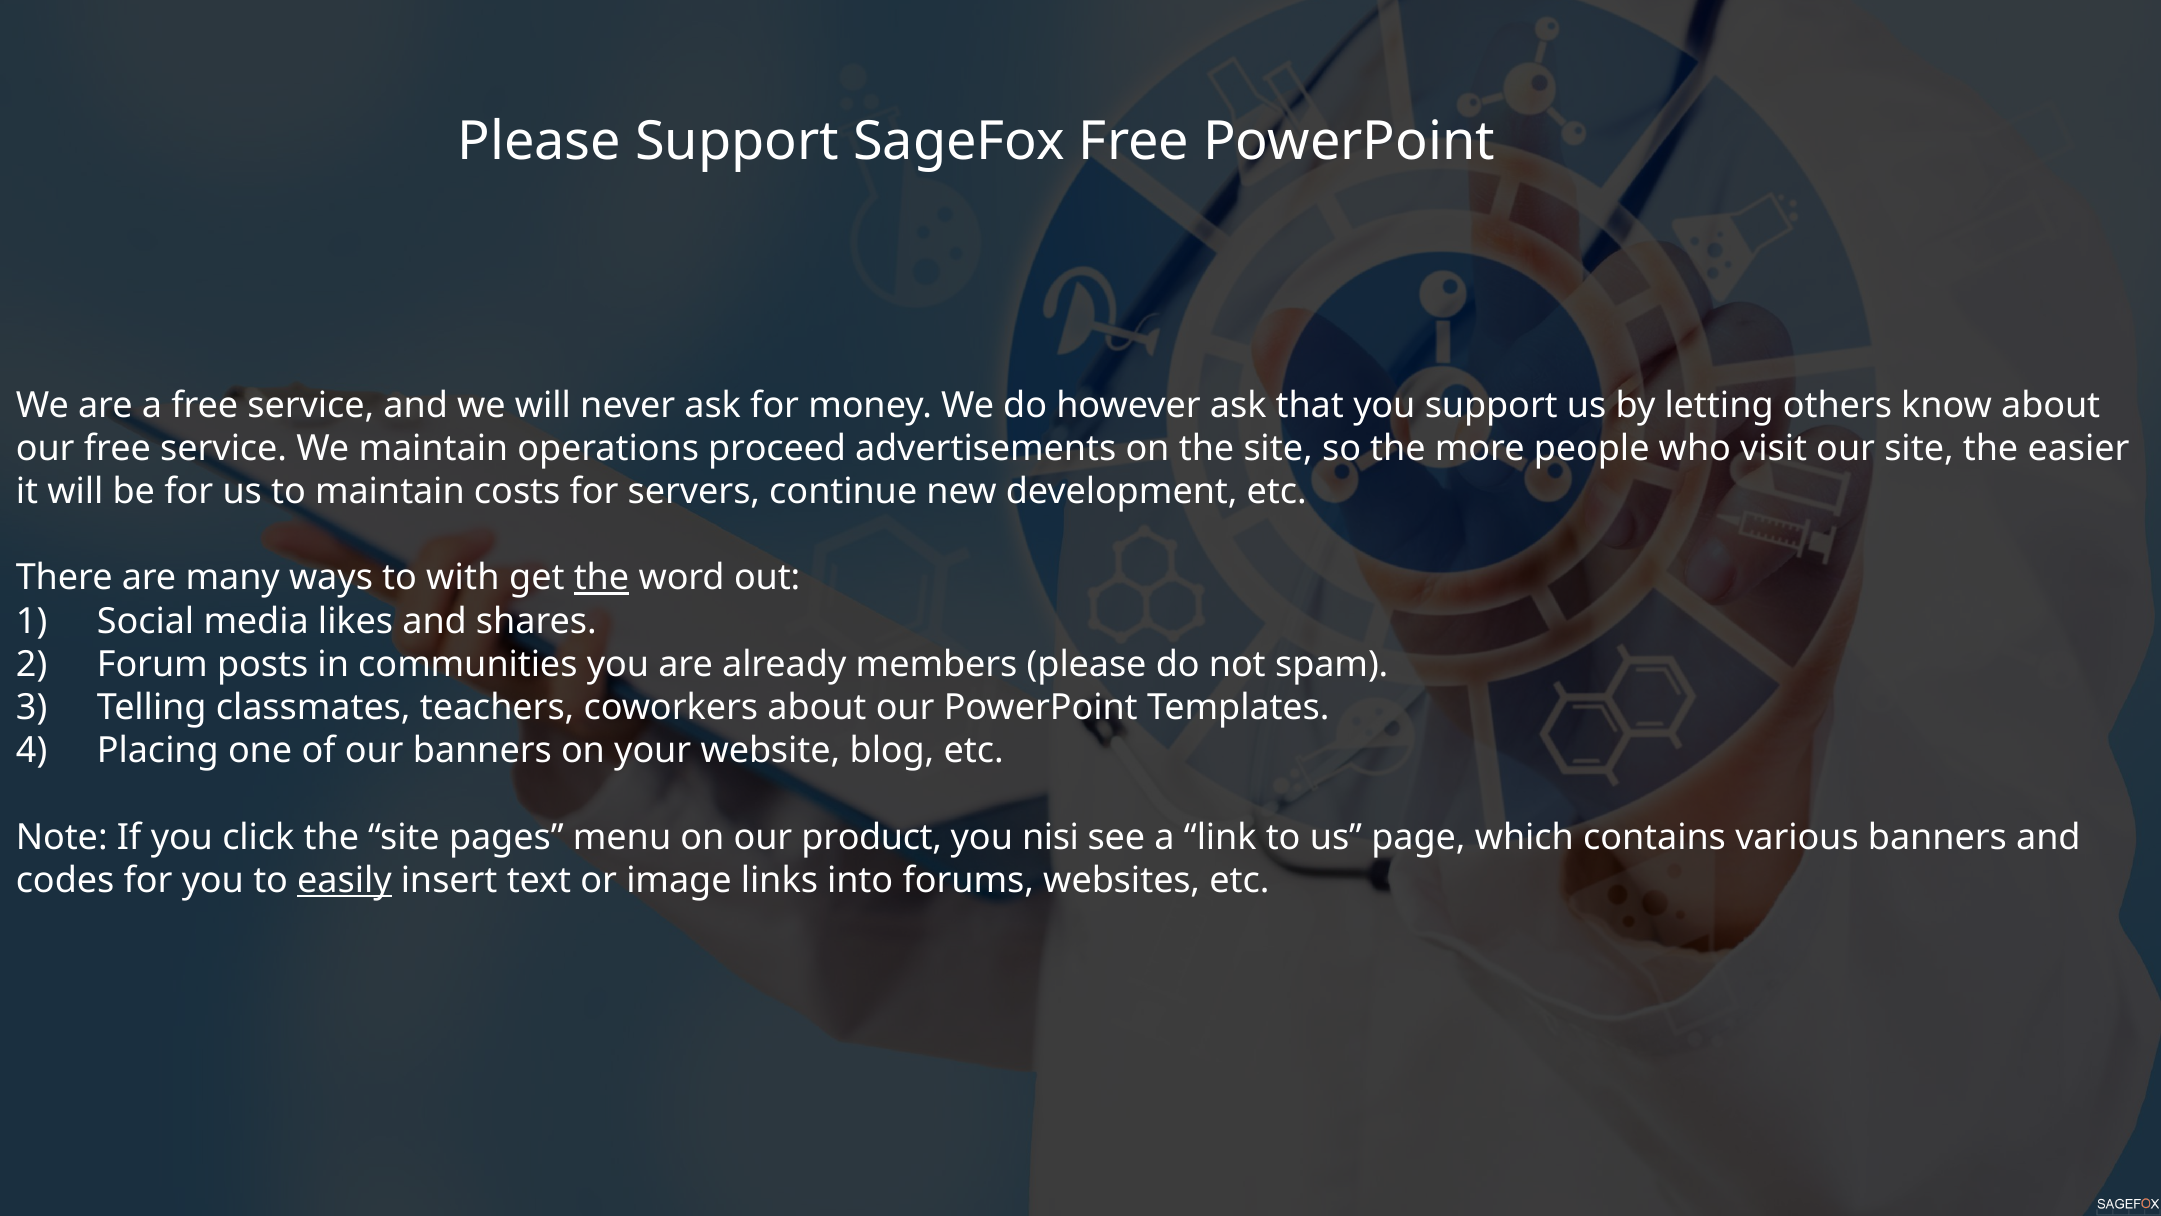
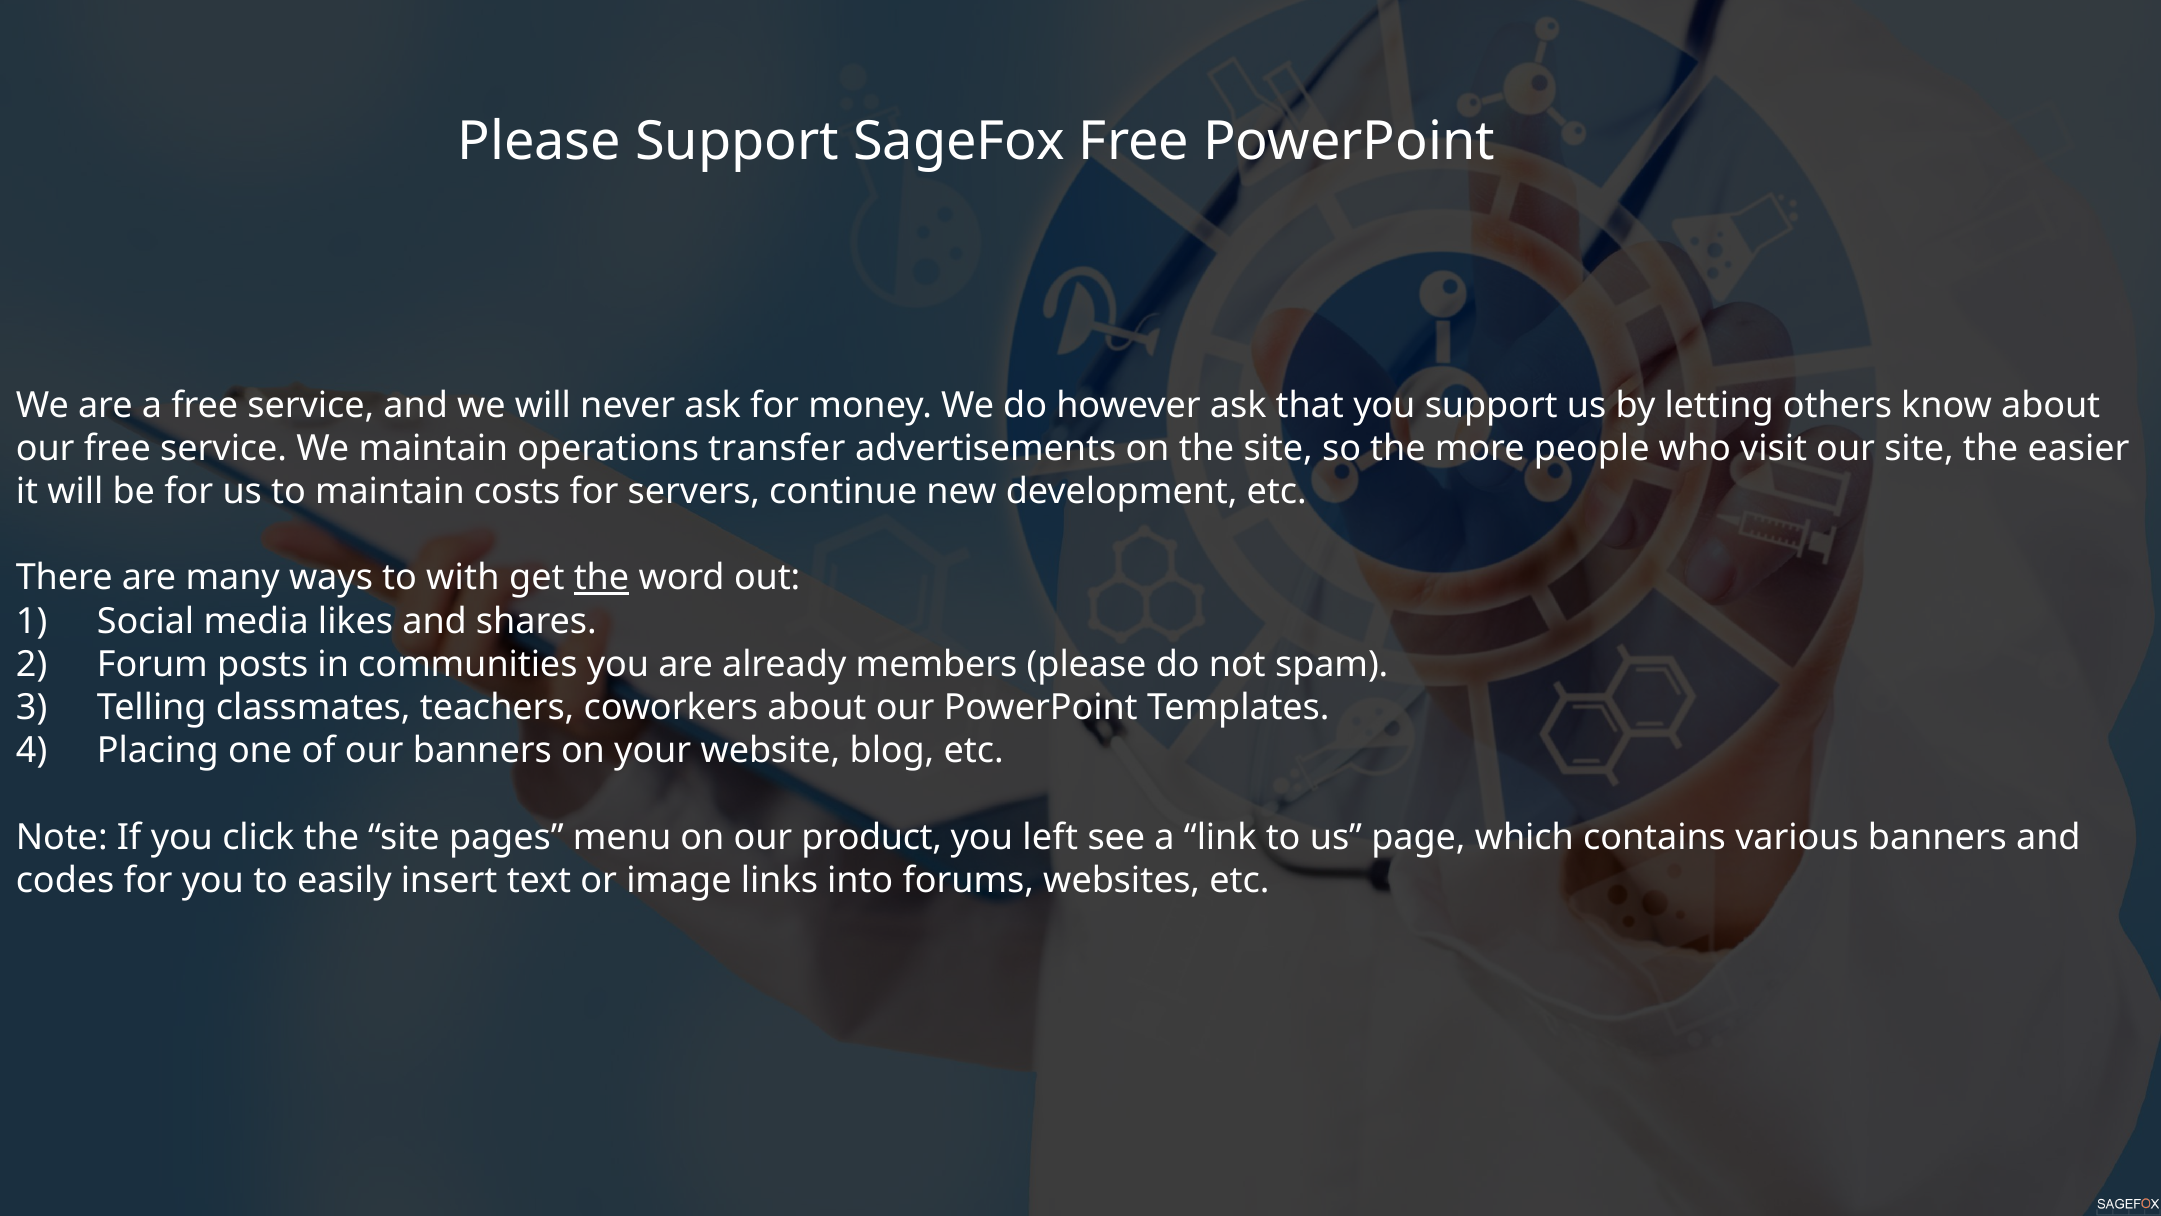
proceed: proceed -> transfer (777, 448)
nisi: nisi -> left (1050, 837)
easily underline: present -> none (344, 880)
